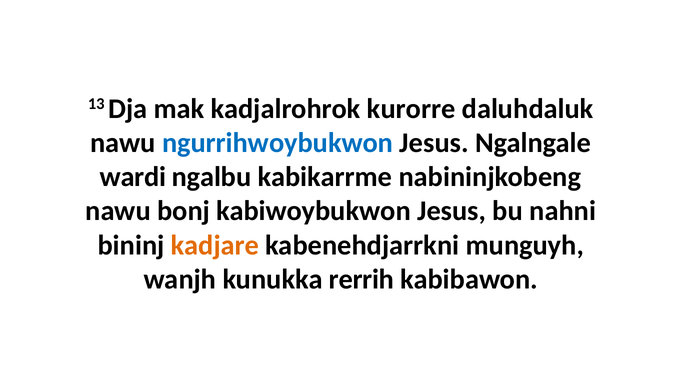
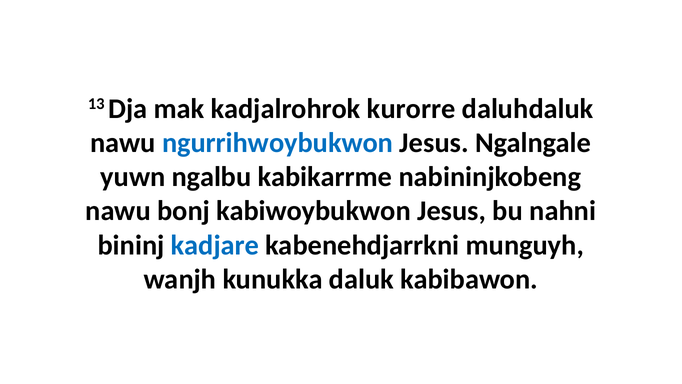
wardi: wardi -> yuwn (133, 177)
kadjare colour: orange -> blue (215, 245)
rerrih: rerrih -> daluk (361, 279)
